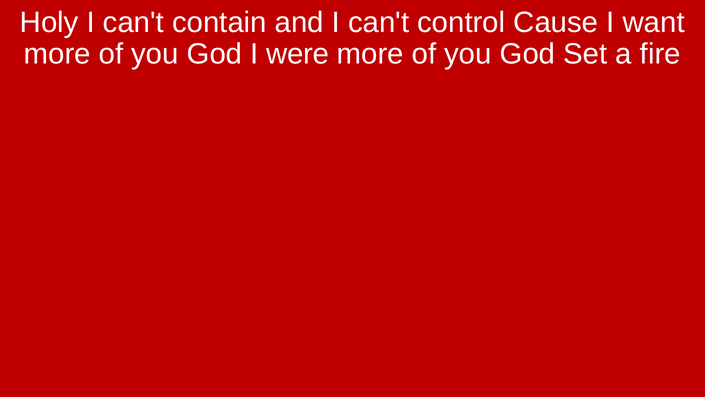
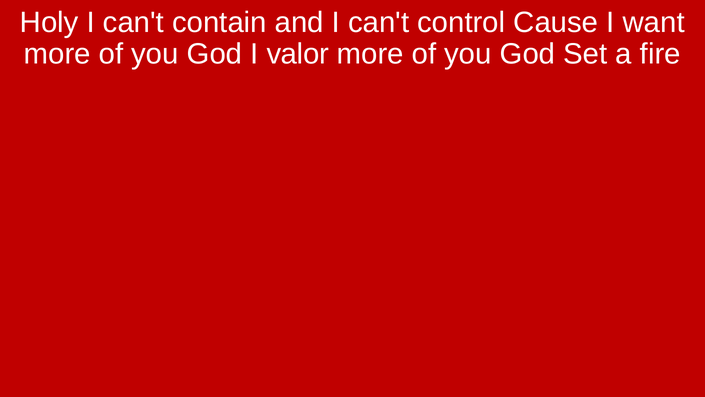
were: were -> valor (298, 54)
